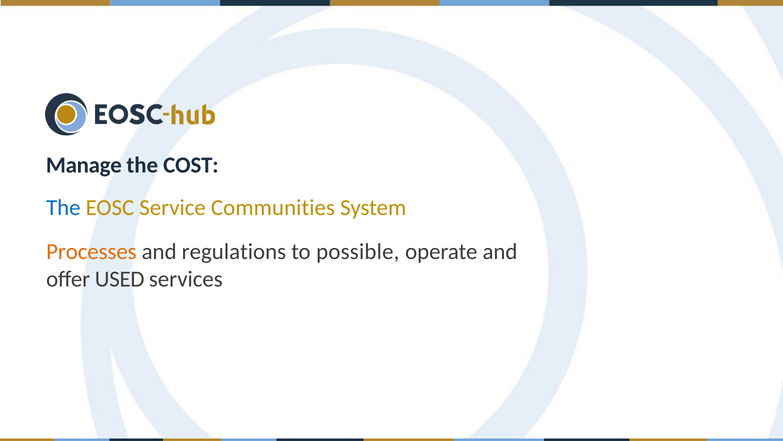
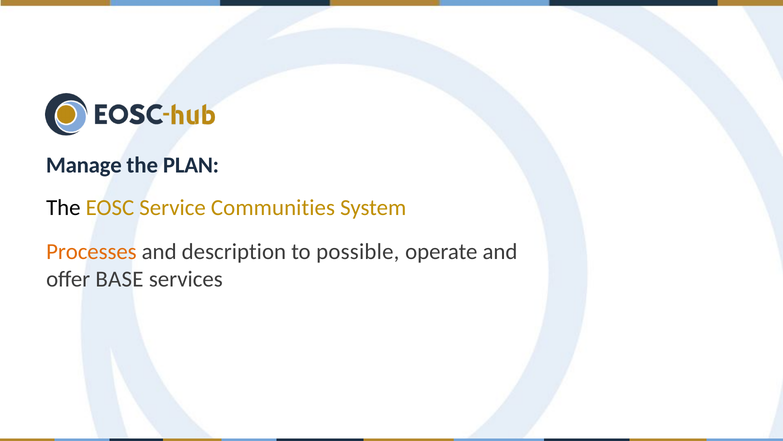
COST: COST -> PLAN (191, 165)
The colour: blue -> black (63, 207)
regulations: regulations -> description (234, 251)
USED: USED -> BASE (119, 279)
